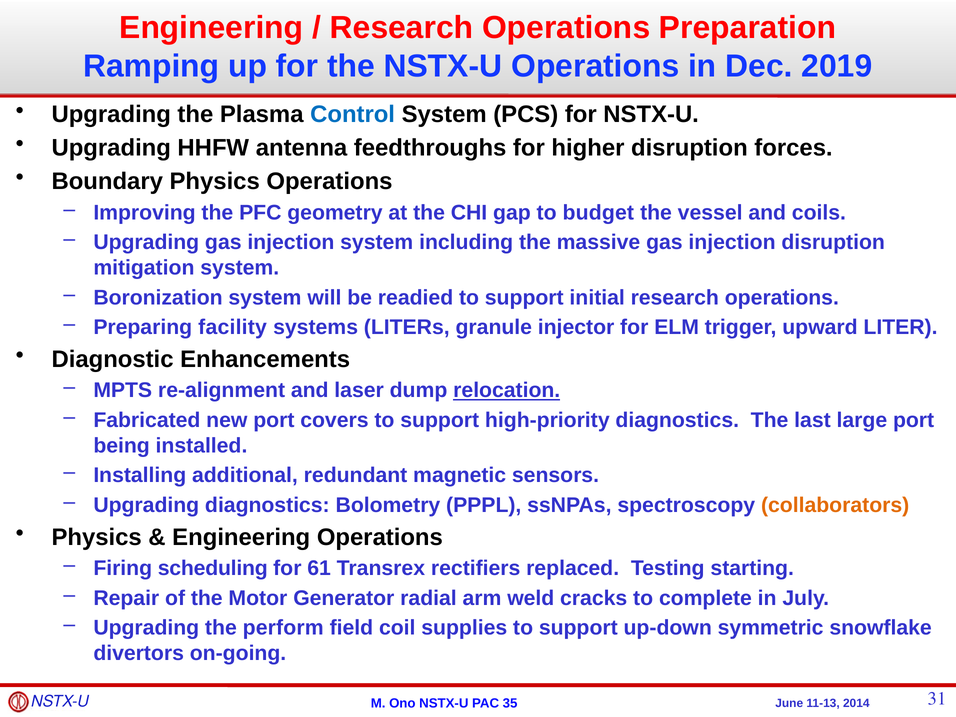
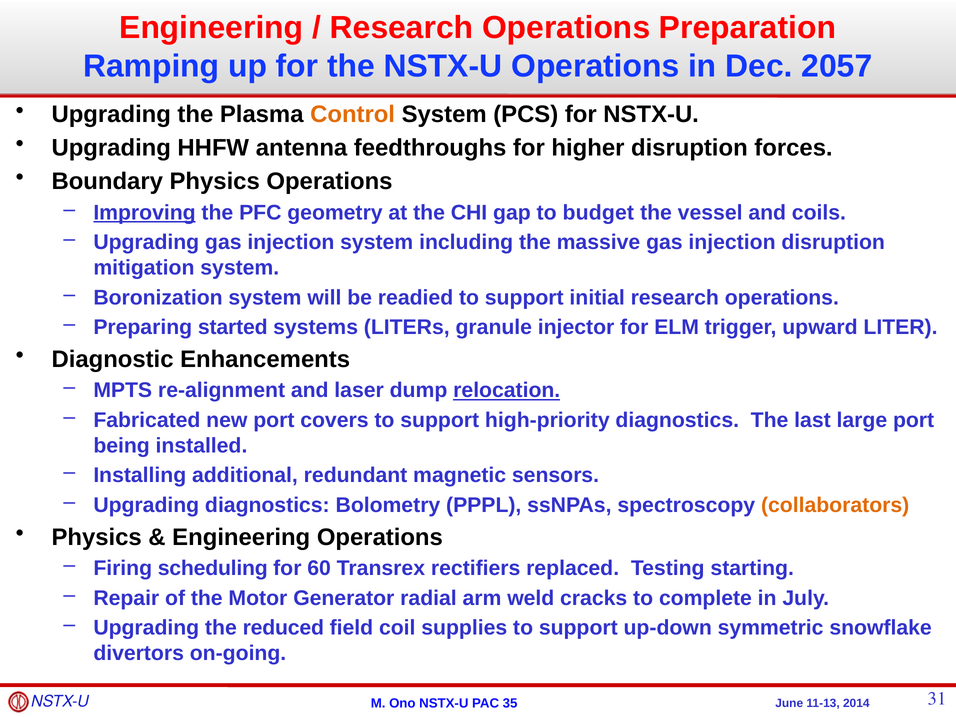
2019: 2019 -> 2057 (837, 66)
Control colour: blue -> orange (353, 115)
Improving underline: none -> present (145, 213)
facility: facility -> started (233, 327)
61: 61 -> 60 (319, 568)
perform: perform -> reduced (283, 628)
